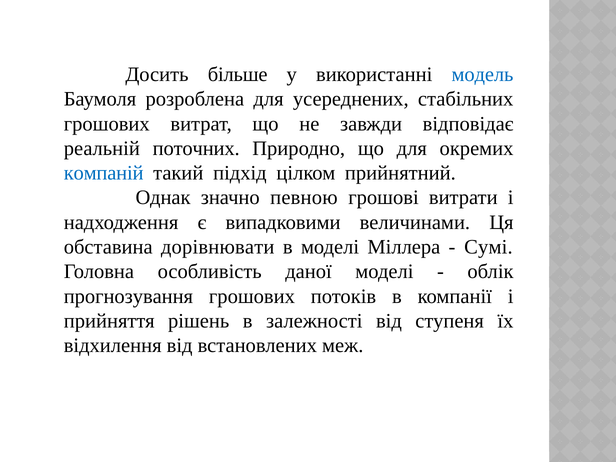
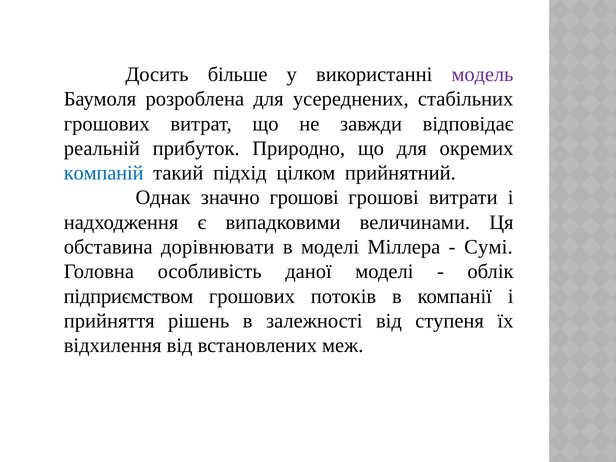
модель colour: blue -> purple (483, 75)
поточних: поточних -> прибуток (196, 148)
значно певною: певною -> грошові (304, 198)
прогнозування: прогнозування -> підприємством (128, 296)
